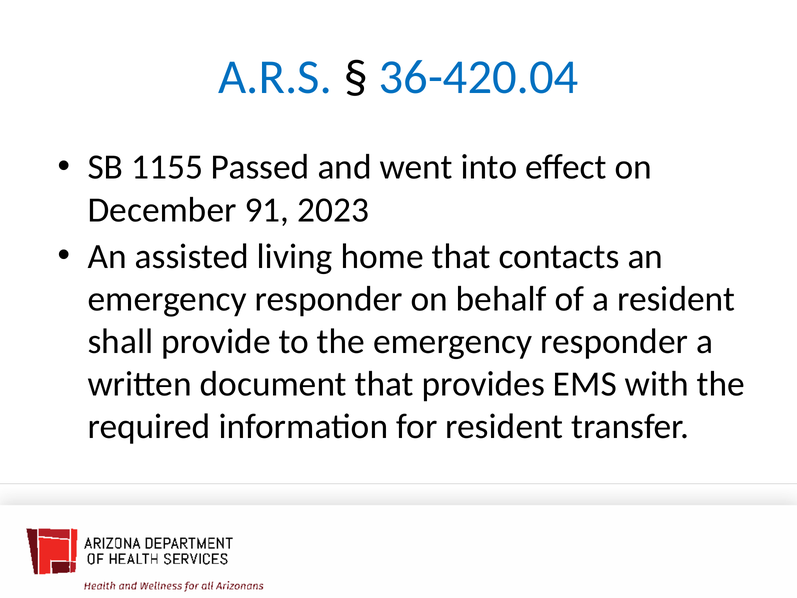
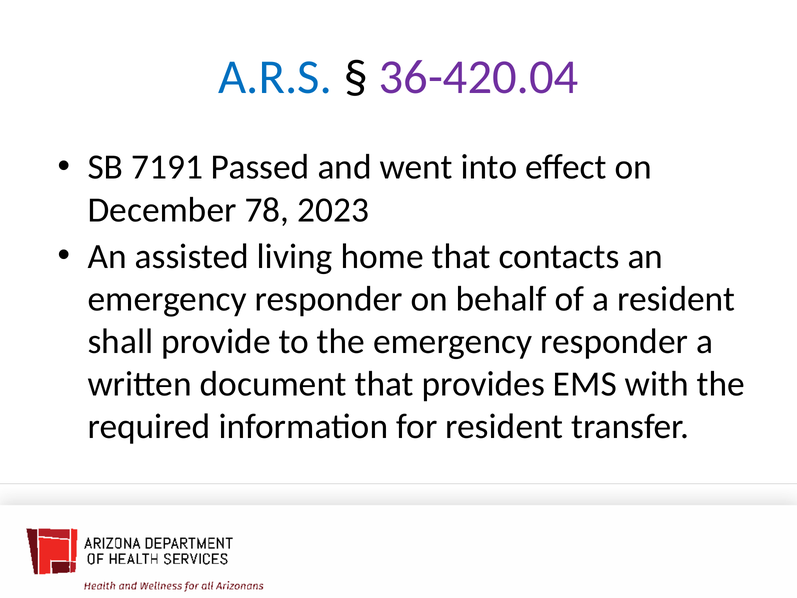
36-420.04 colour: blue -> purple (479, 77)
1155: 1155 -> 7191 (167, 167)
91: 91 -> 78 (267, 210)
